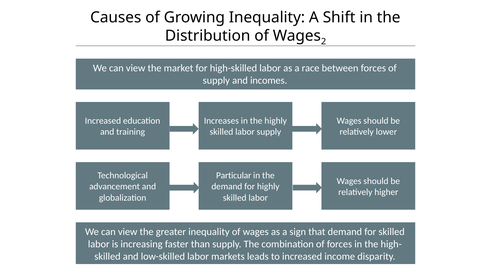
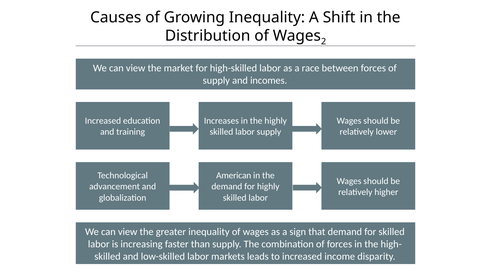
Particular: Particular -> American (234, 176)
